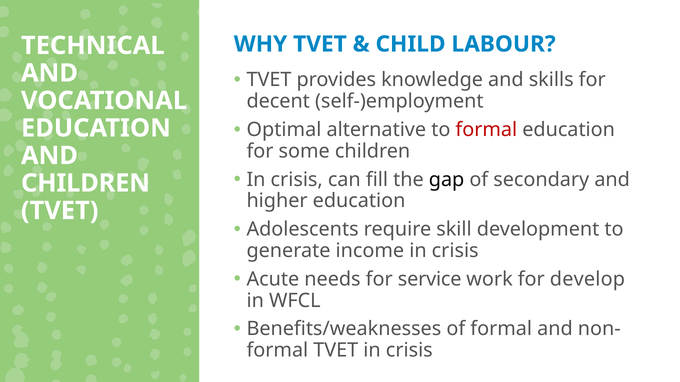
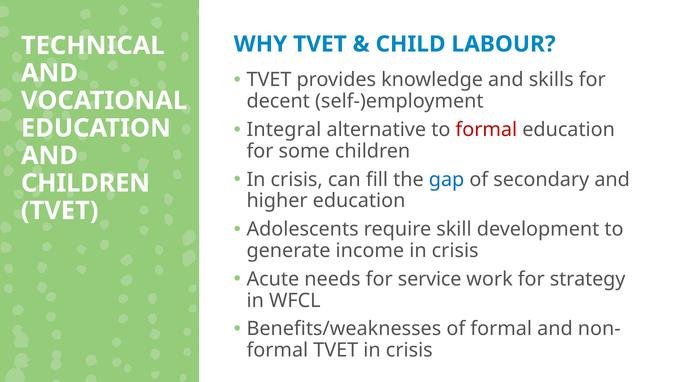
Optimal: Optimal -> Integral (284, 130)
gap colour: black -> blue (447, 180)
develop: develop -> strategy (588, 279)
